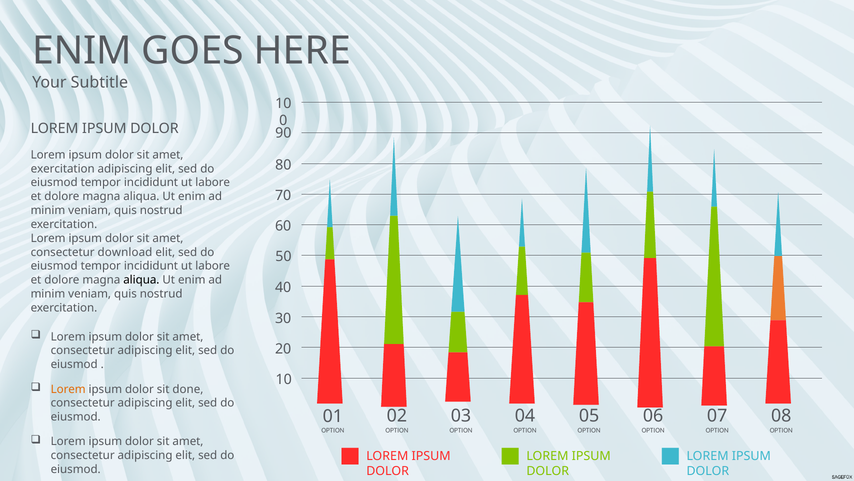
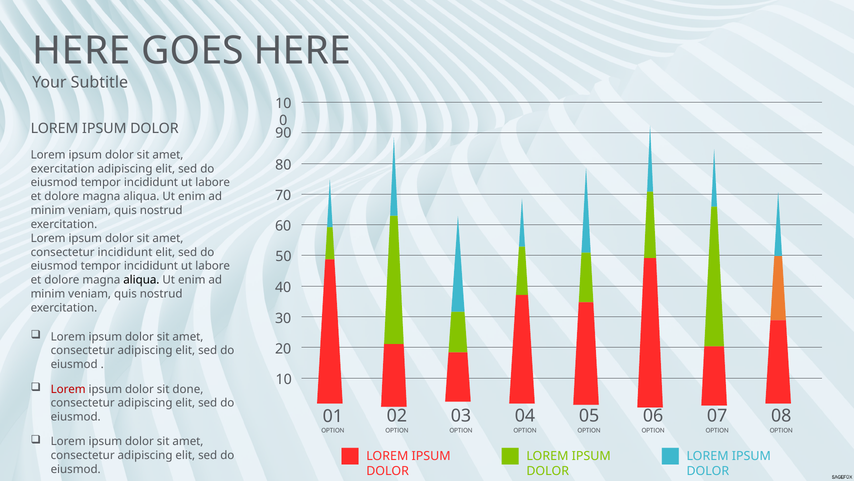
ENIM: ENIM -> HERE (82, 51)
consectetur download: download -> incididunt (125, 252)
Lorem colour: orange -> red (68, 389)
